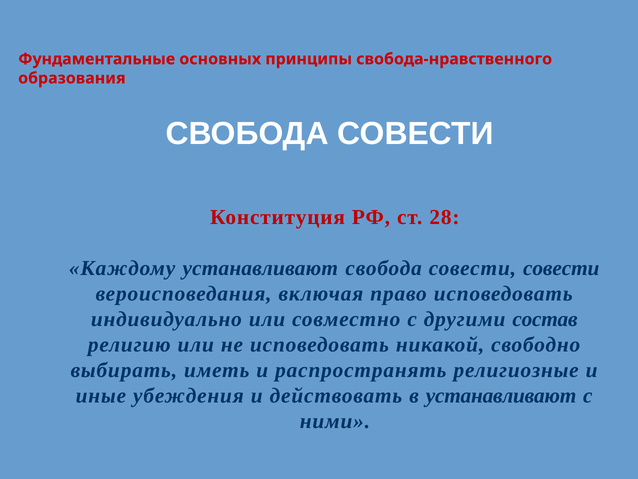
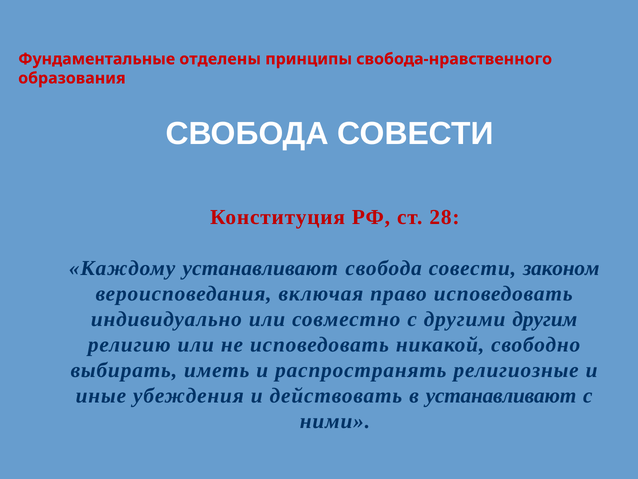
основных: основных -> отделены (220, 59)
совести совести: совести -> законом (561, 268)
состав: состав -> другим (545, 319)
